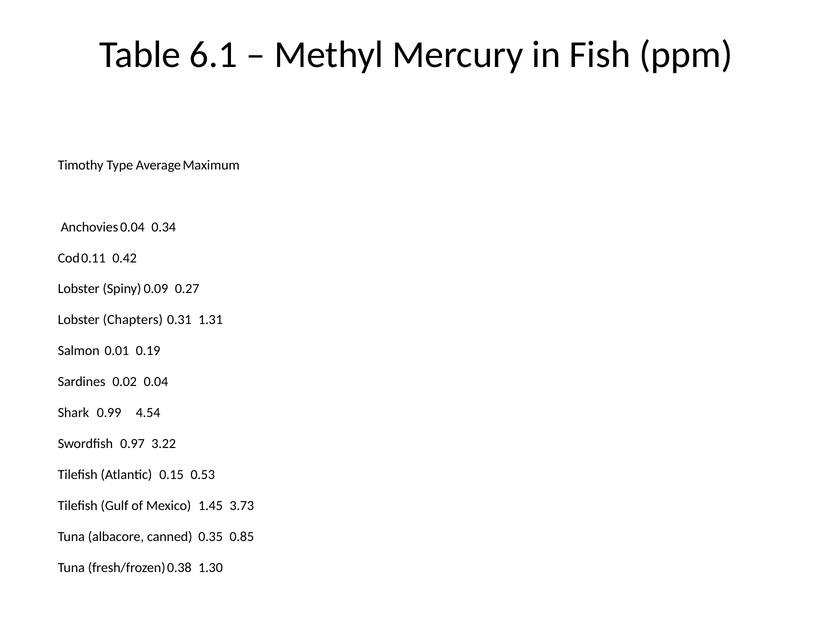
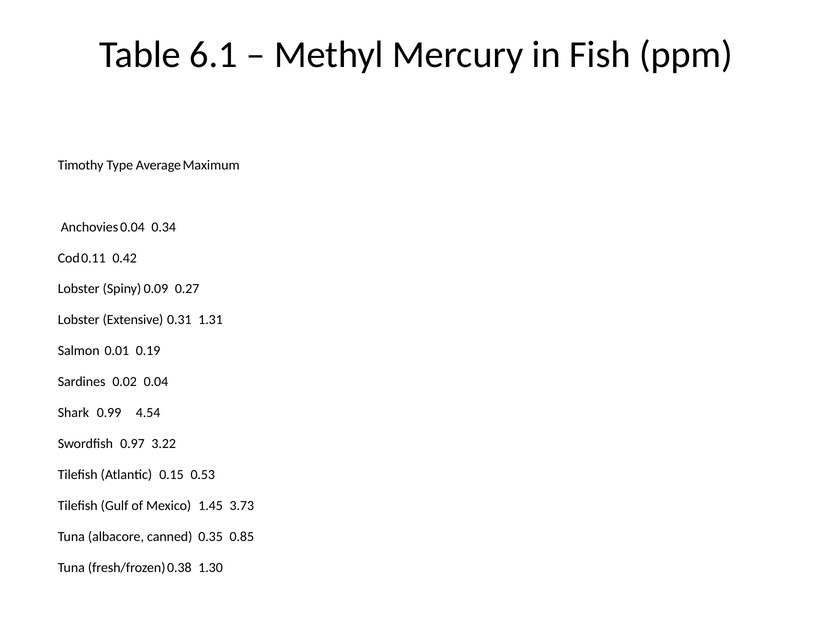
Chapters: Chapters -> Extensive (133, 320)
